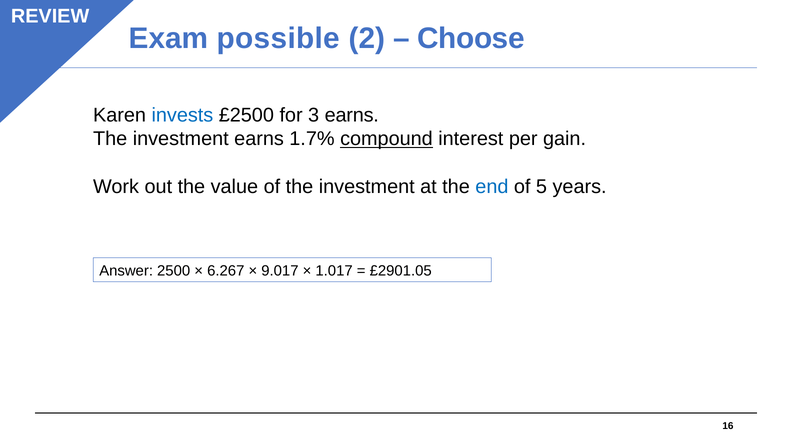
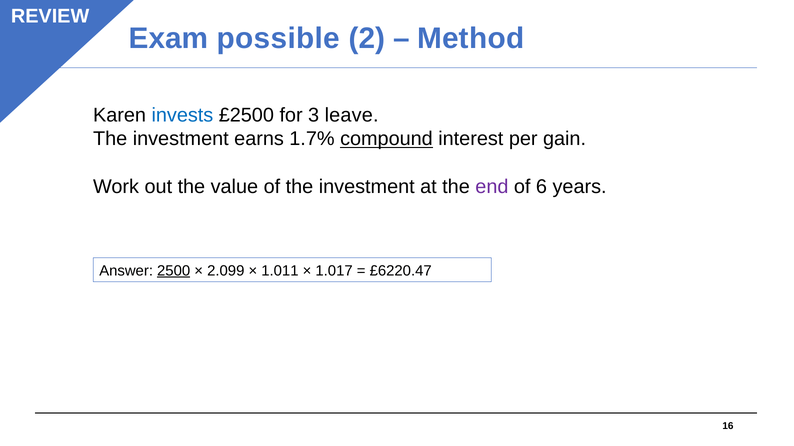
Choose: Choose -> Method (471, 39)
3 earns: earns -> leave (352, 115)
end colour: blue -> purple (492, 187)
5: 5 -> 6 (542, 187)
2500 underline: none -> present (174, 271)
6.267: 6.267 -> 2.099 (226, 271)
9.017: 9.017 -> 1.011 (280, 271)
£2901.05: £2901.05 -> £6220.47 (401, 271)
